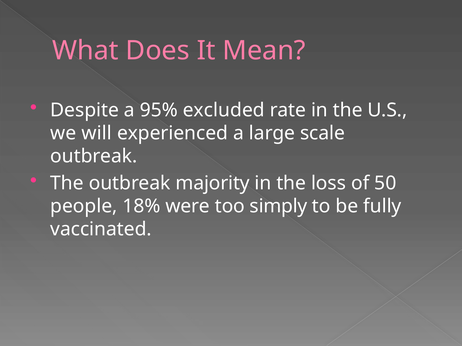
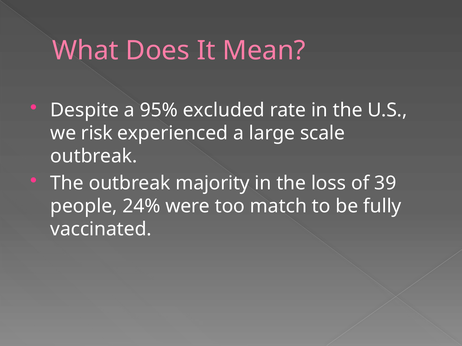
will: will -> risk (97, 133)
50: 50 -> 39 (385, 183)
18%: 18% -> 24% (141, 207)
simply: simply -> match (278, 207)
